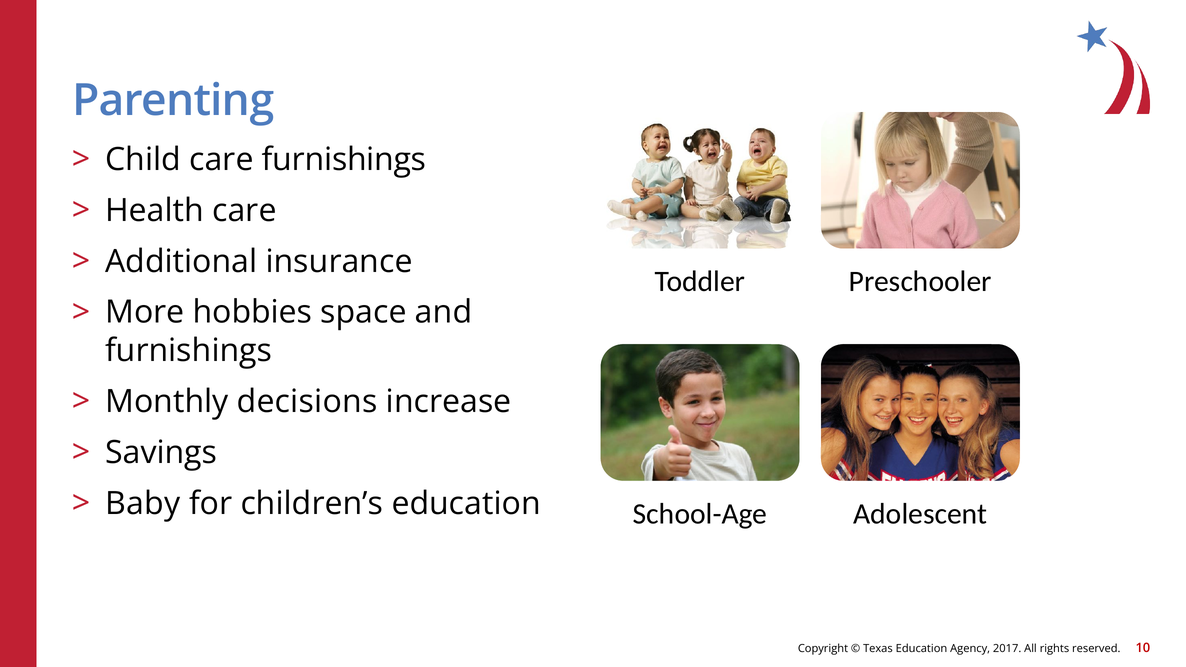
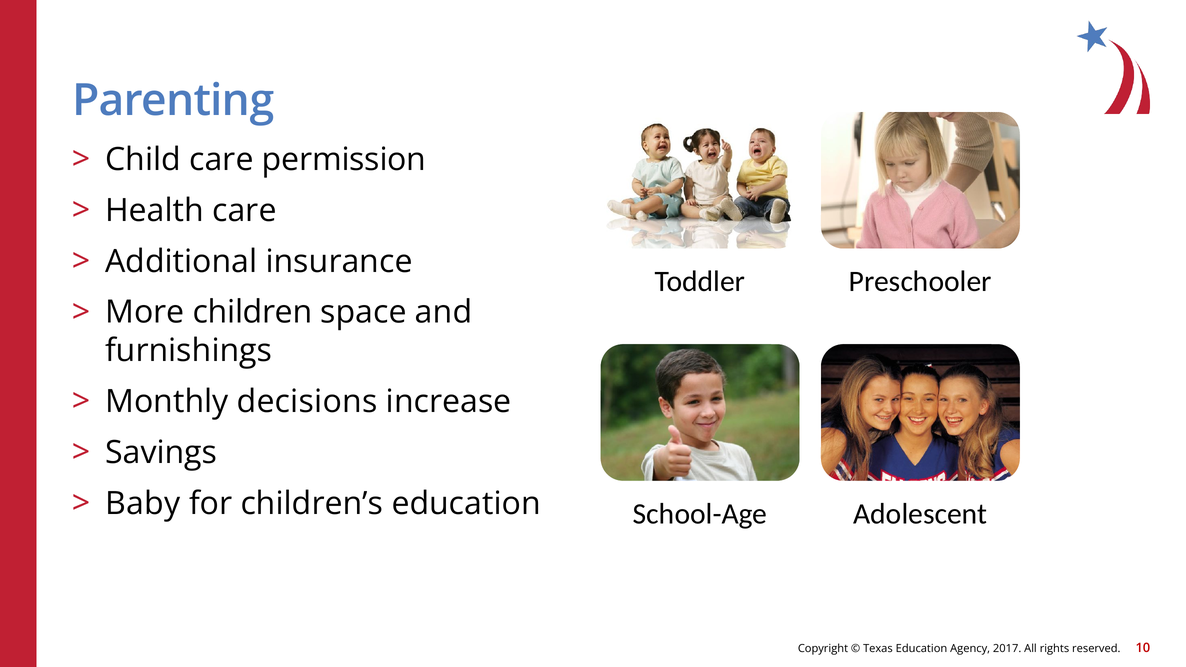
care furnishings: furnishings -> permission (344, 160)
hobbies: hobbies -> children (253, 312)
